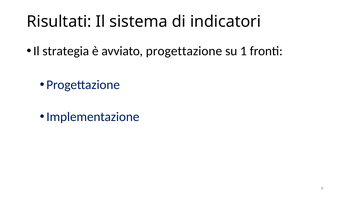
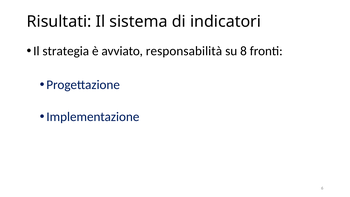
avviato progettazione: progettazione -> responsabilità (184, 51)
1: 1 -> 8 (244, 51)
